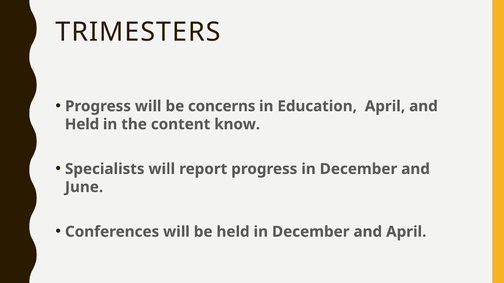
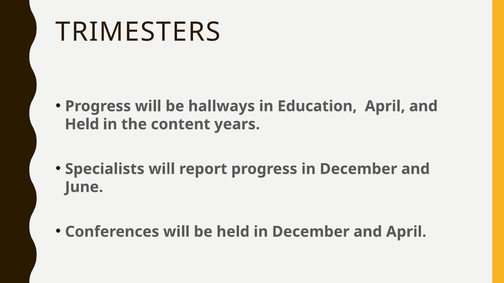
concerns: concerns -> hallways (222, 106)
know: know -> years (237, 124)
